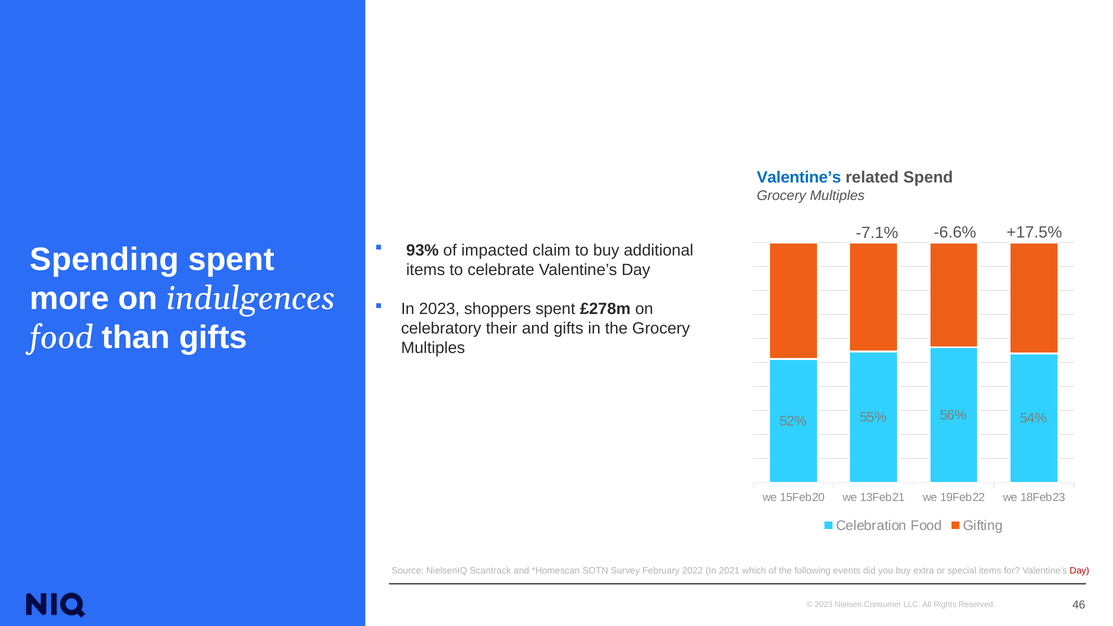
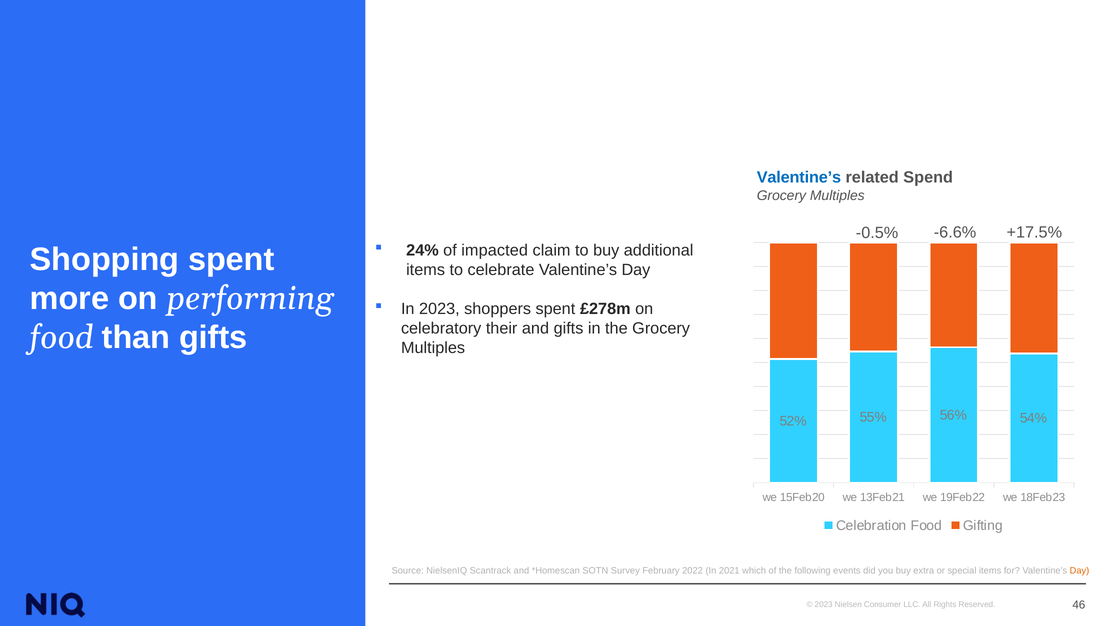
-7.1%: -7.1% -> -0.5% (877, 233)
93%: 93% -> 24% (422, 251)
Spending: Spending -> Shopping (105, 260)
indulgences: indulgences -> performing (250, 299)
Day colour: red -> orange (1079, 571)
